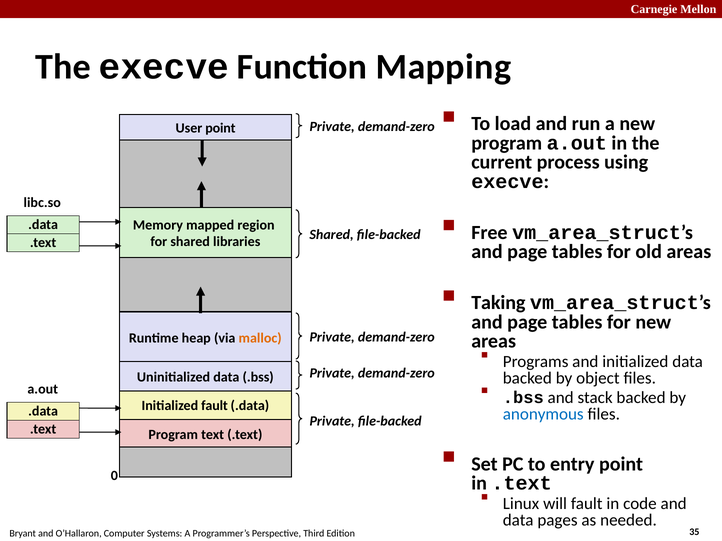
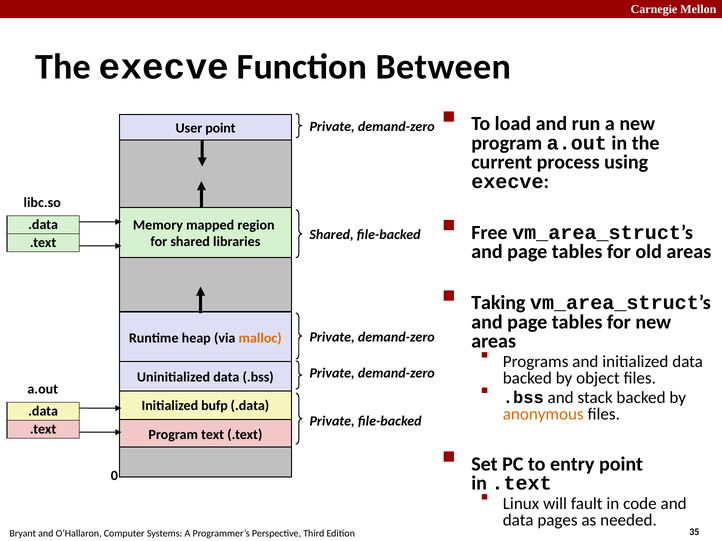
Mapping: Mapping -> Between (443, 67)
Initialized fault: fault -> bufp (214, 406)
anonymous colour: blue -> orange (543, 414)
